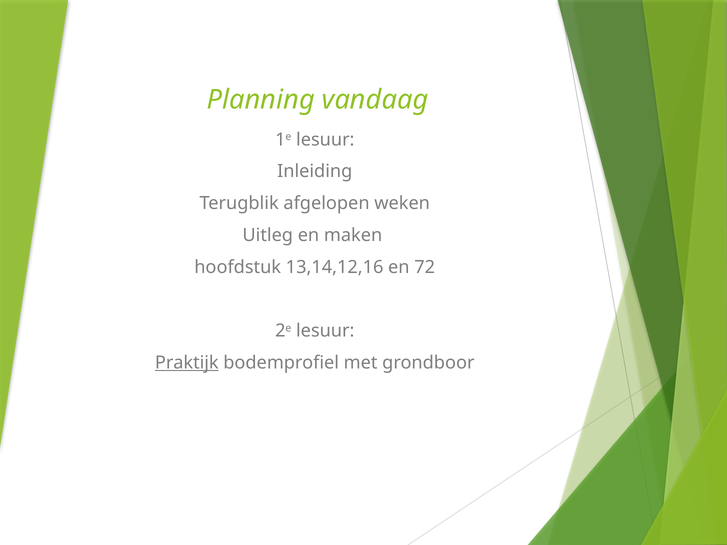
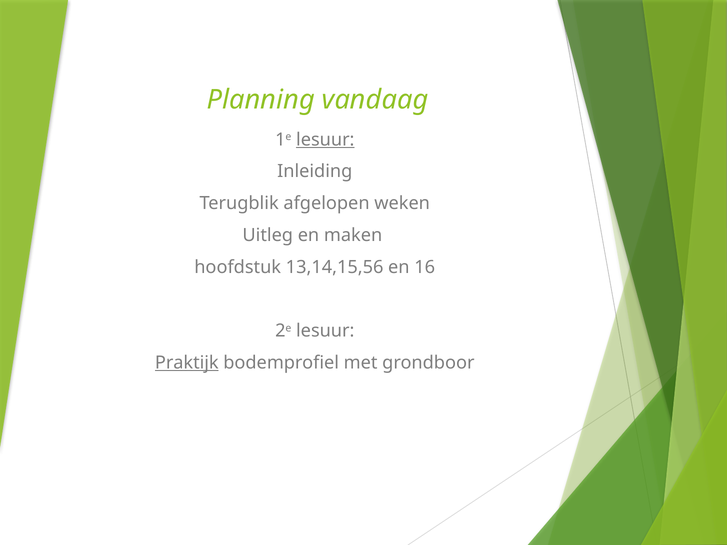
lesuur underline: none -> present (325, 140)
13,14,12,16: 13,14,12,16 -> 13,14,15,56 (335, 267)
72: 72 -> 16 (425, 267)
